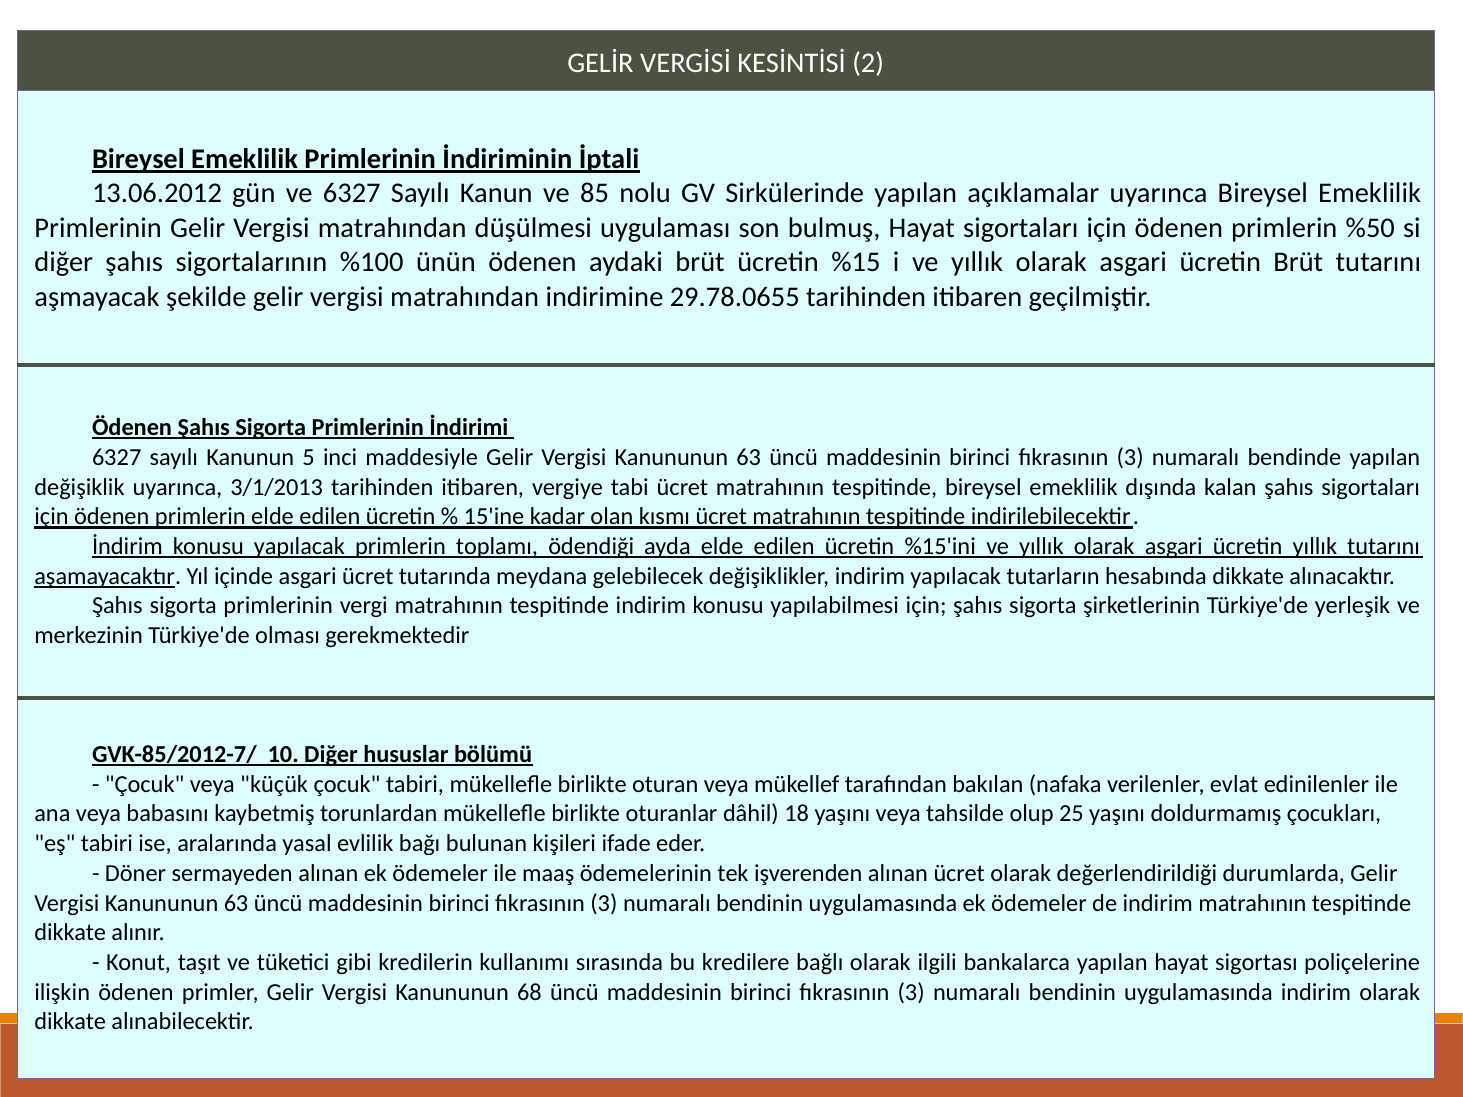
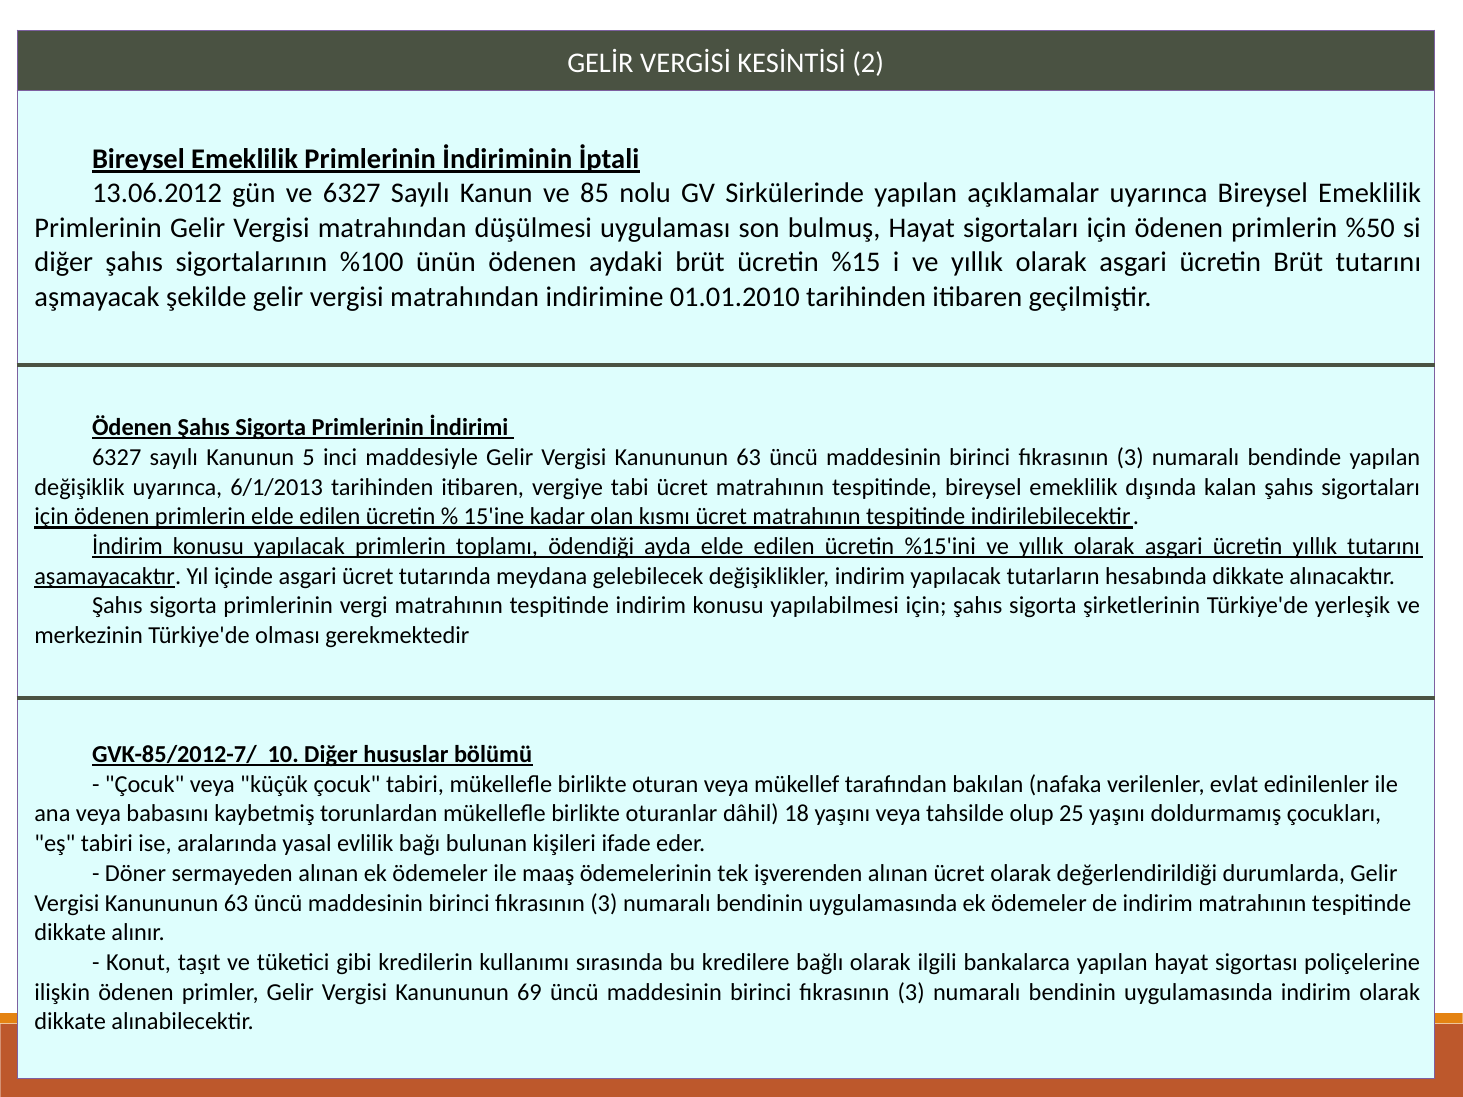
29.78.0655: 29.78.0655 -> 01.01.2010 (735, 297)
3/1/2013: 3/1/2013 -> 6/1/2013 (277, 487)
68: 68 -> 69 (529, 992)
